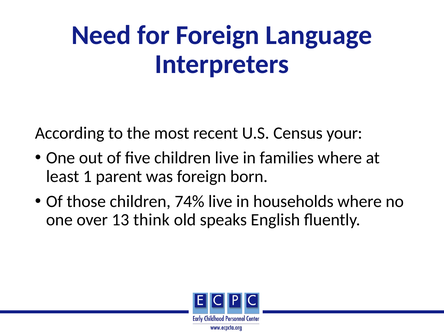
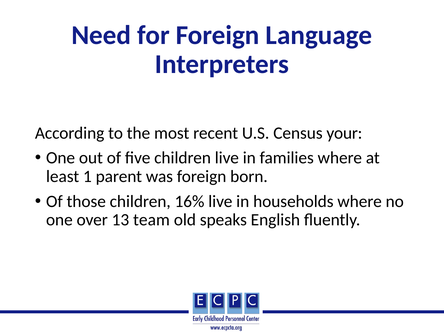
74%: 74% -> 16% (189, 201)
think: think -> team (151, 220)
